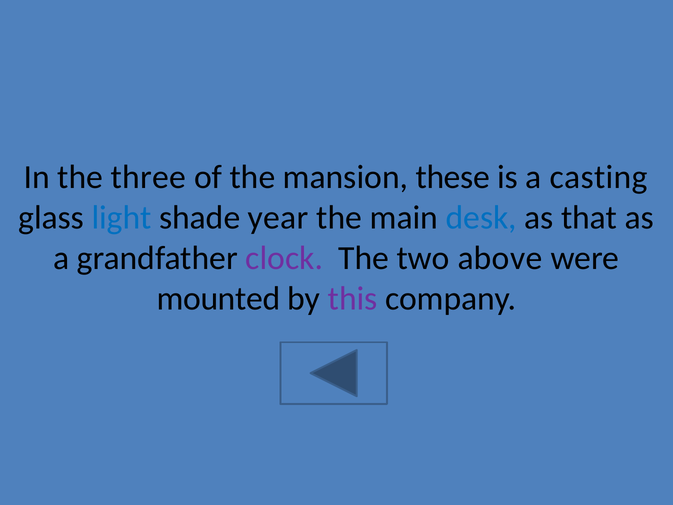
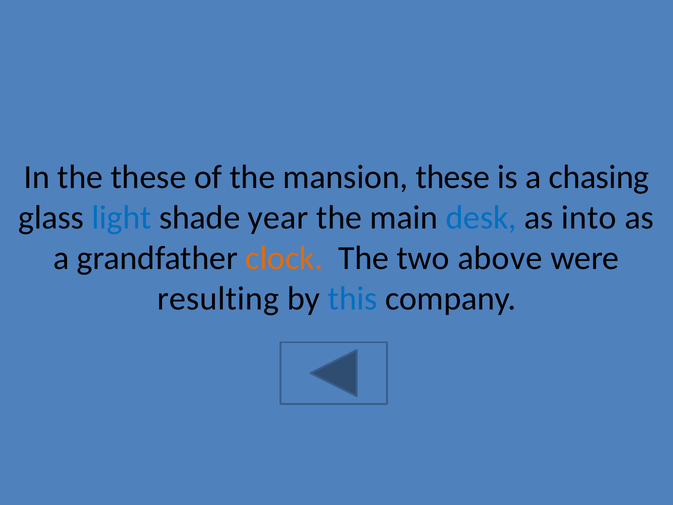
the three: three -> these (149, 177)
casting: casting -> chasing (599, 177)
that: that -> into (589, 218)
clock colour: purple -> orange (284, 258)
mounted: mounted -> resulting (218, 298)
this colour: purple -> blue (353, 298)
